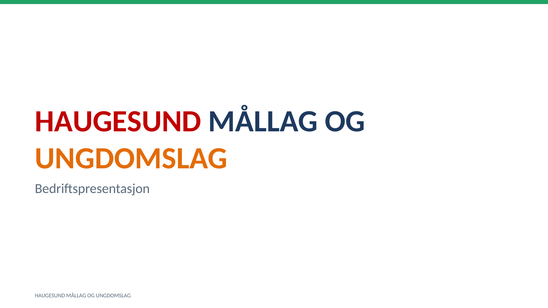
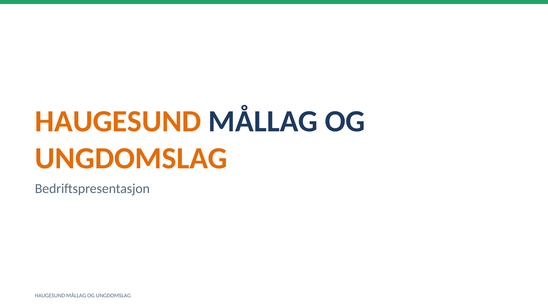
HAUGESUND colour: red -> orange (118, 122)
